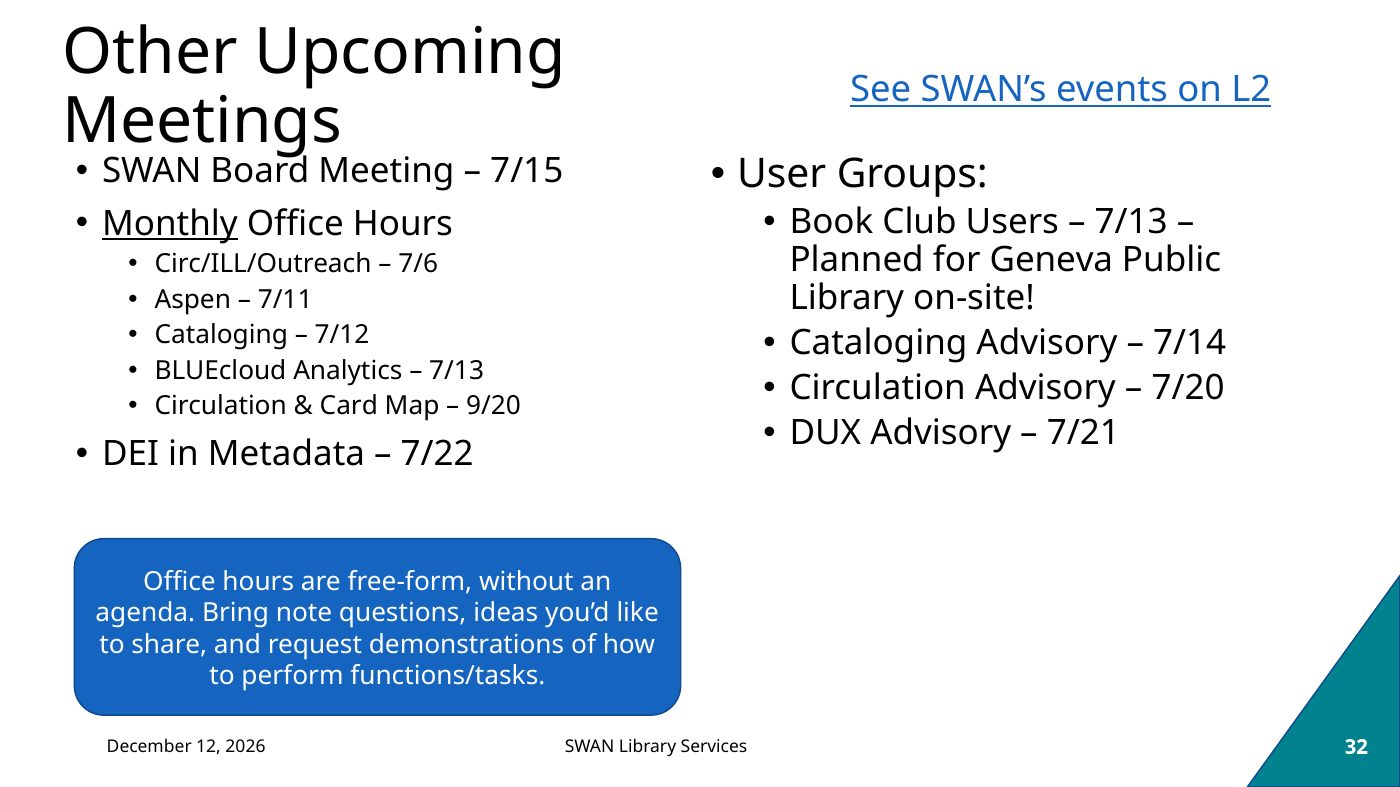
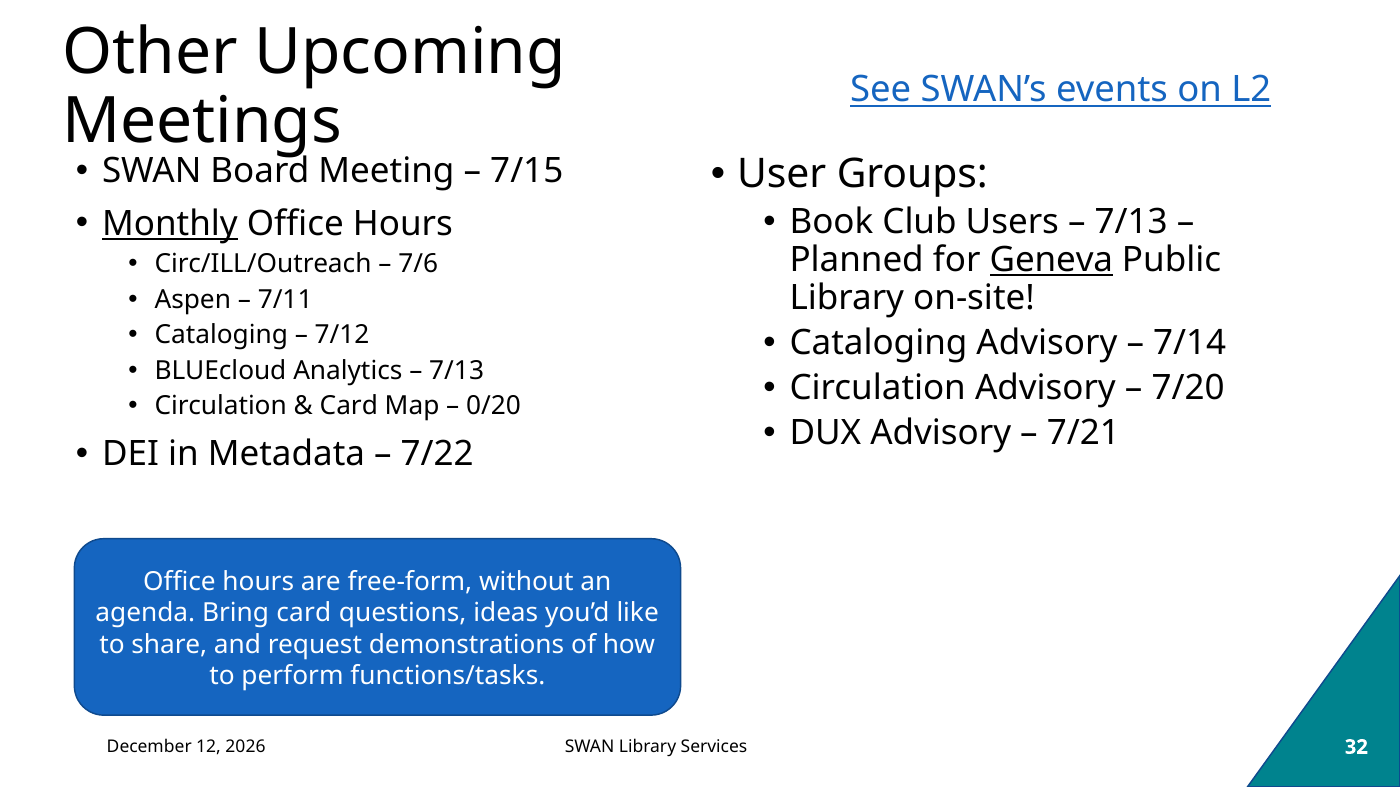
Geneva underline: none -> present (1051, 260)
9/20: 9/20 -> 0/20 (493, 407)
Bring note: note -> card (304, 613)
